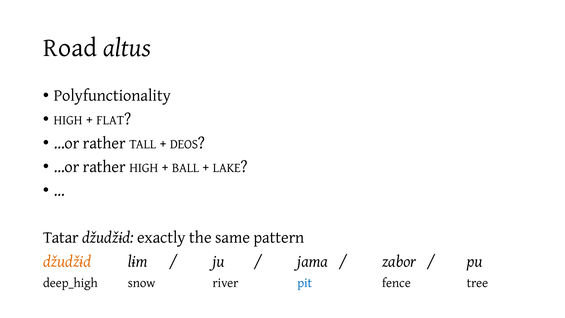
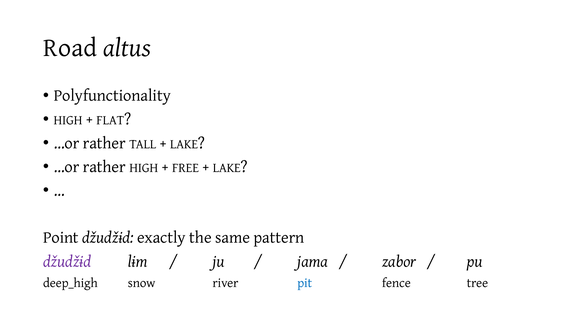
DEOS: DEOS -> LAKE (184, 144)
BALL: BALL -> FREE (185, 168)
Tatar: Tatar -> Point (61, 237)
džudžɨd colour: orange -> purple (67, 261)
